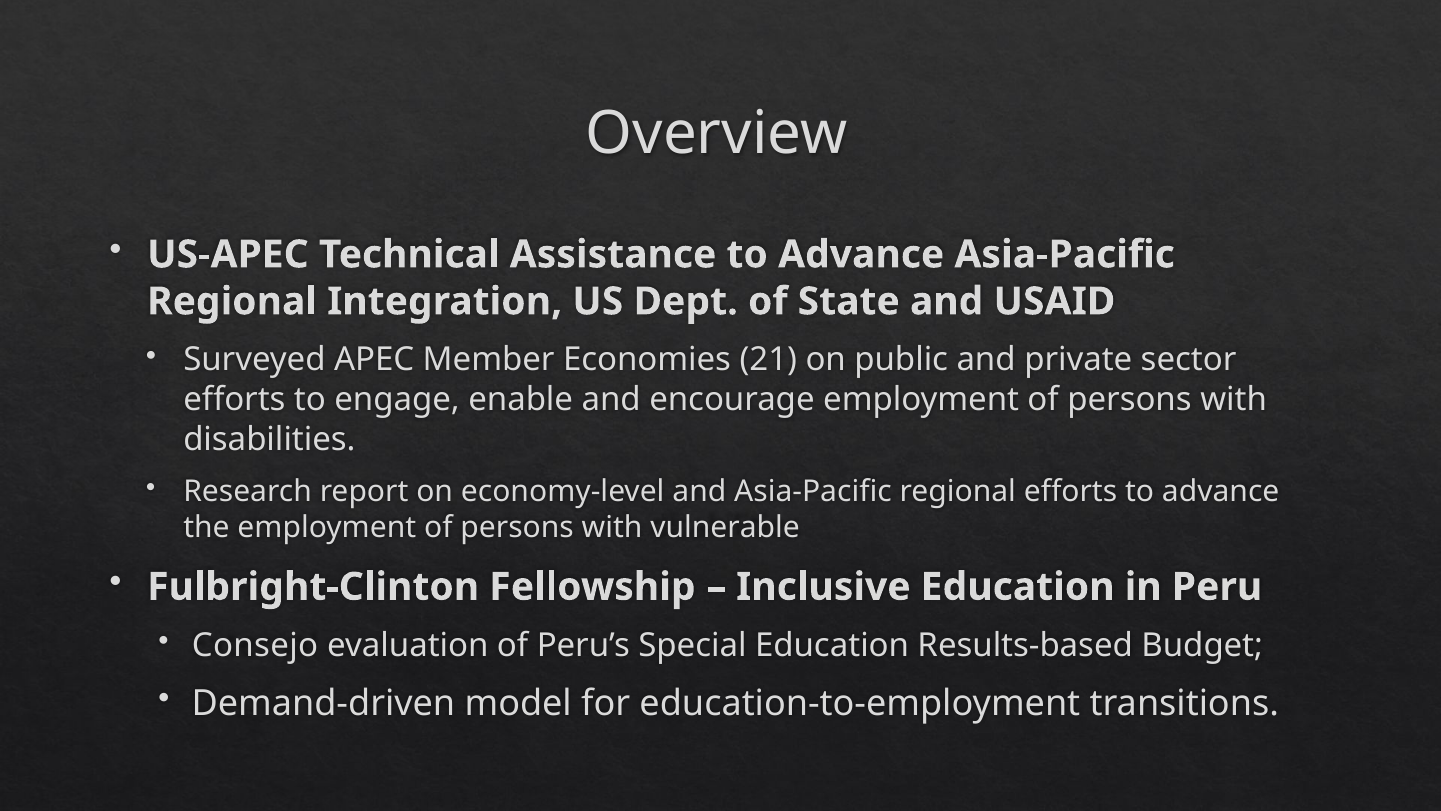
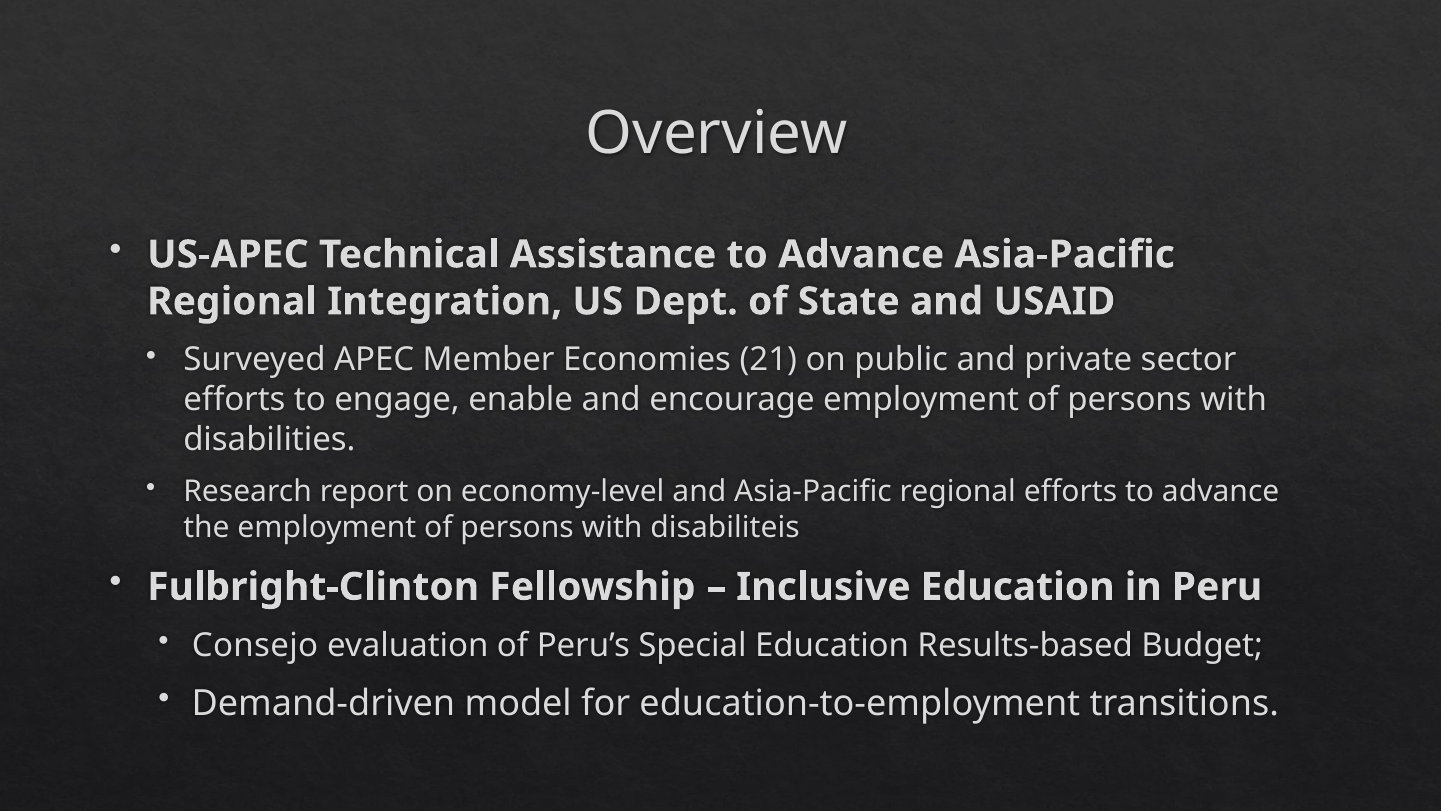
vulnerable: vulnerable -> disabiliteis (725, 528)
